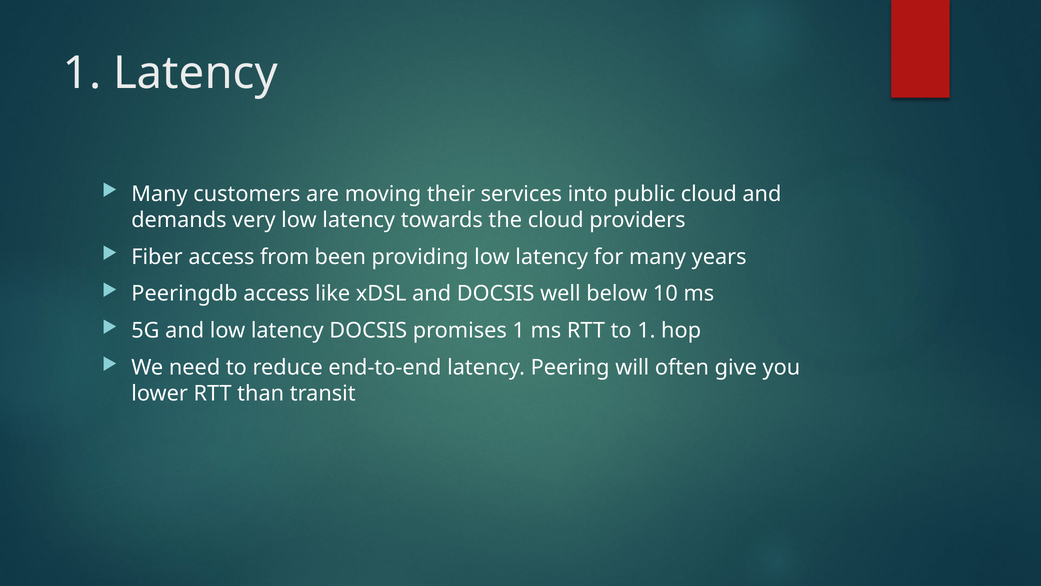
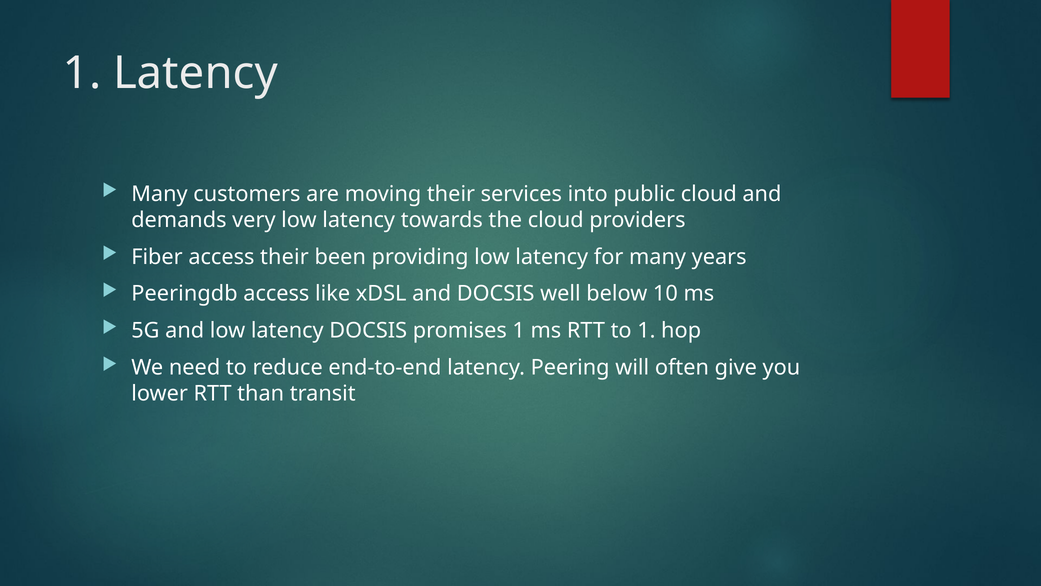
access from: from -> their (284, 257)
